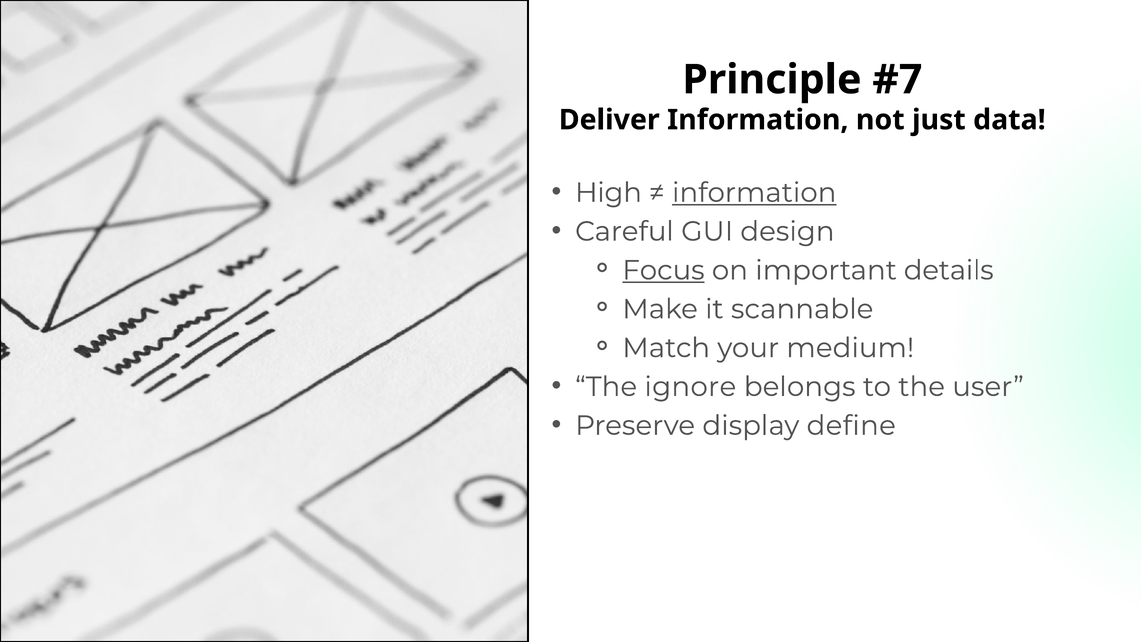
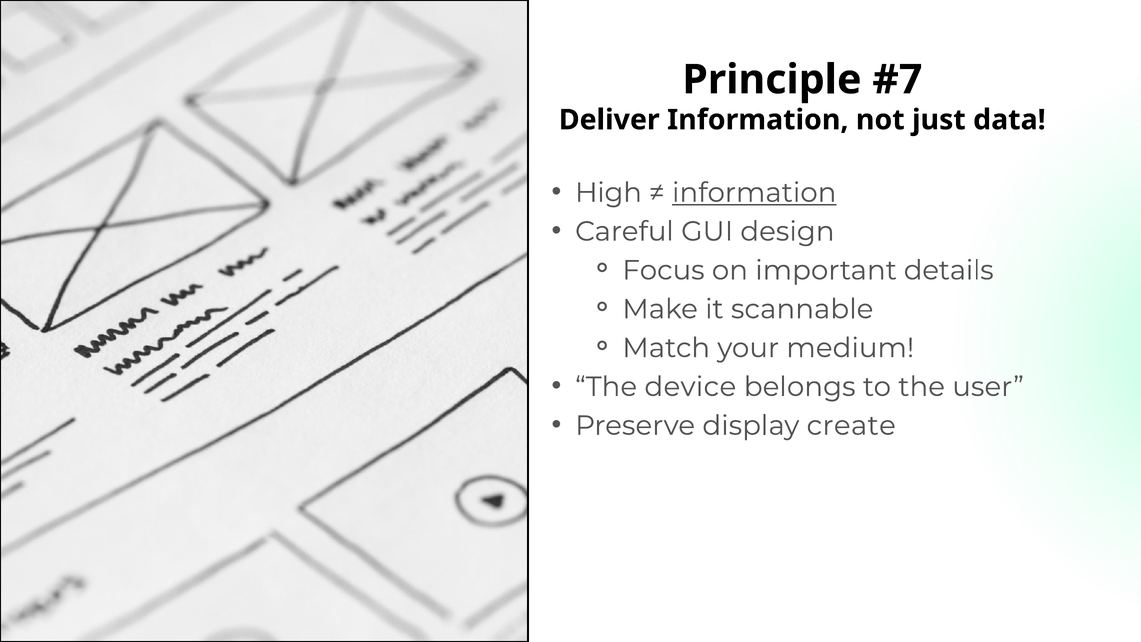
Focus underline: present -> none (663, 270)
ignore: ignore -> device (690, 387)
define: define -> create (851, 426)
